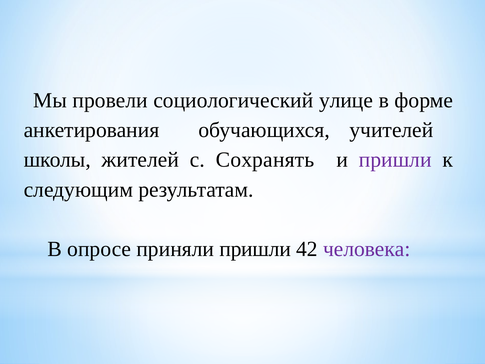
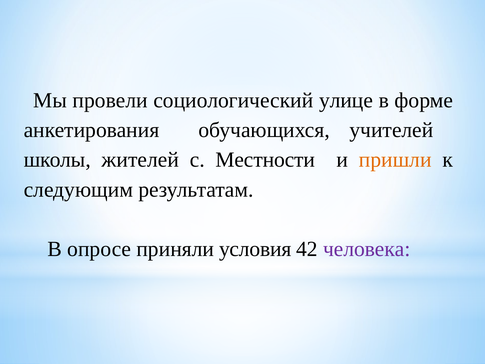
Сохранять: Сохранять -> Местности (265, 160)
пришли colour: purple -> orange (395, 160)
приняли пришли: пришли -> условия (255, 249)
